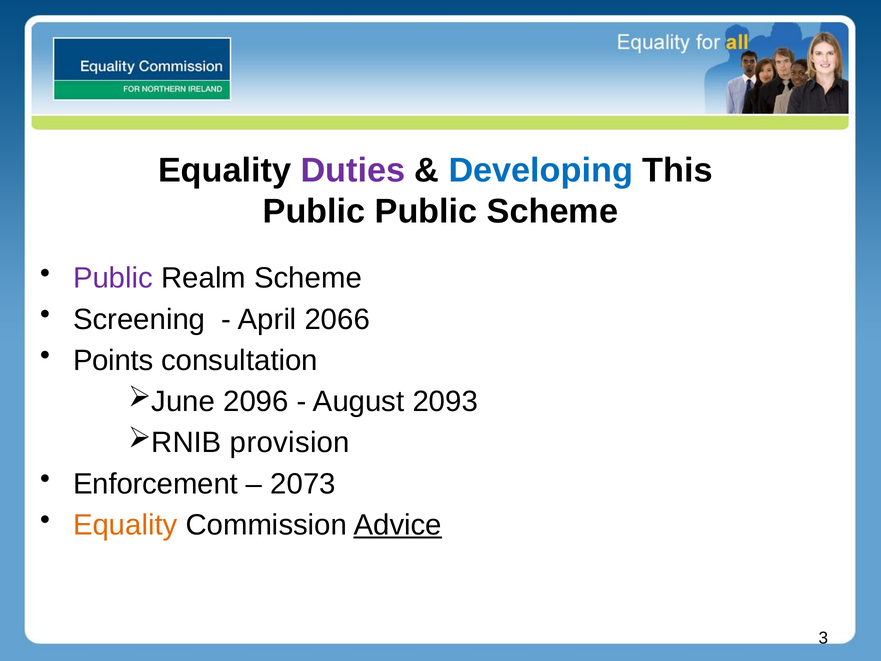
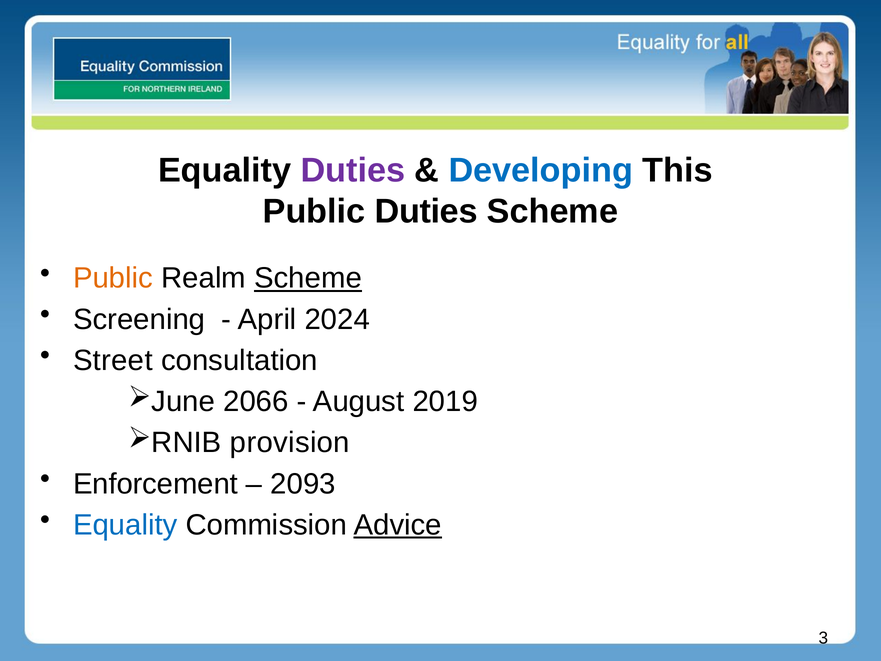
Public Public: Public -> Duties (426, 211)
Public colour: purple -> orange (113, 278)
Scheme underline: none -> present (308, 278)
2066: 2066 -> 2024 (337, 319)
Points: Points -> Street (113, 360)
2096: 2096 -> 2066 (256, 401)
2093: 2093 -> 2019 (445, 401)
2073: 2073 -> 2093 (303, 484)
Equality colour: orange -> blue (125, 525)
